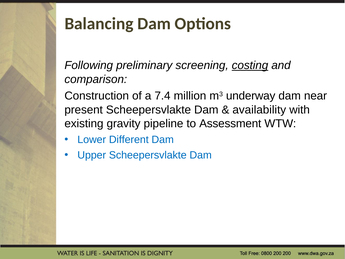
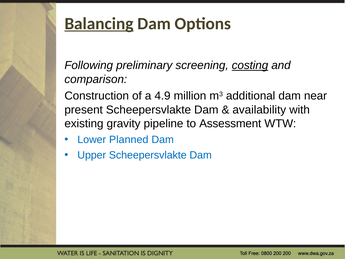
Balancing underline: none -> present (99, 24)
7.4: 7.4 -> 4.9 (163, 96)
underway: underway -> additional (251, 96)
Different: Different -> Planned (129, 139)
